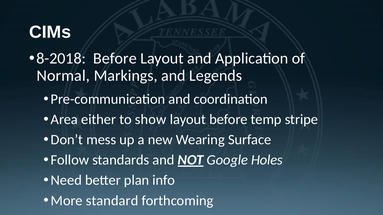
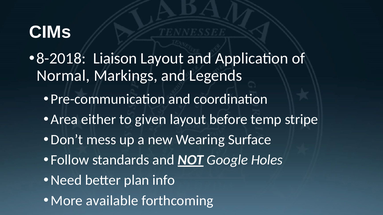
8-2018 Before: Before -> Liaison (115, 59)
show: show -> given (151, 120)
standard: standard -> available (112, 201)
